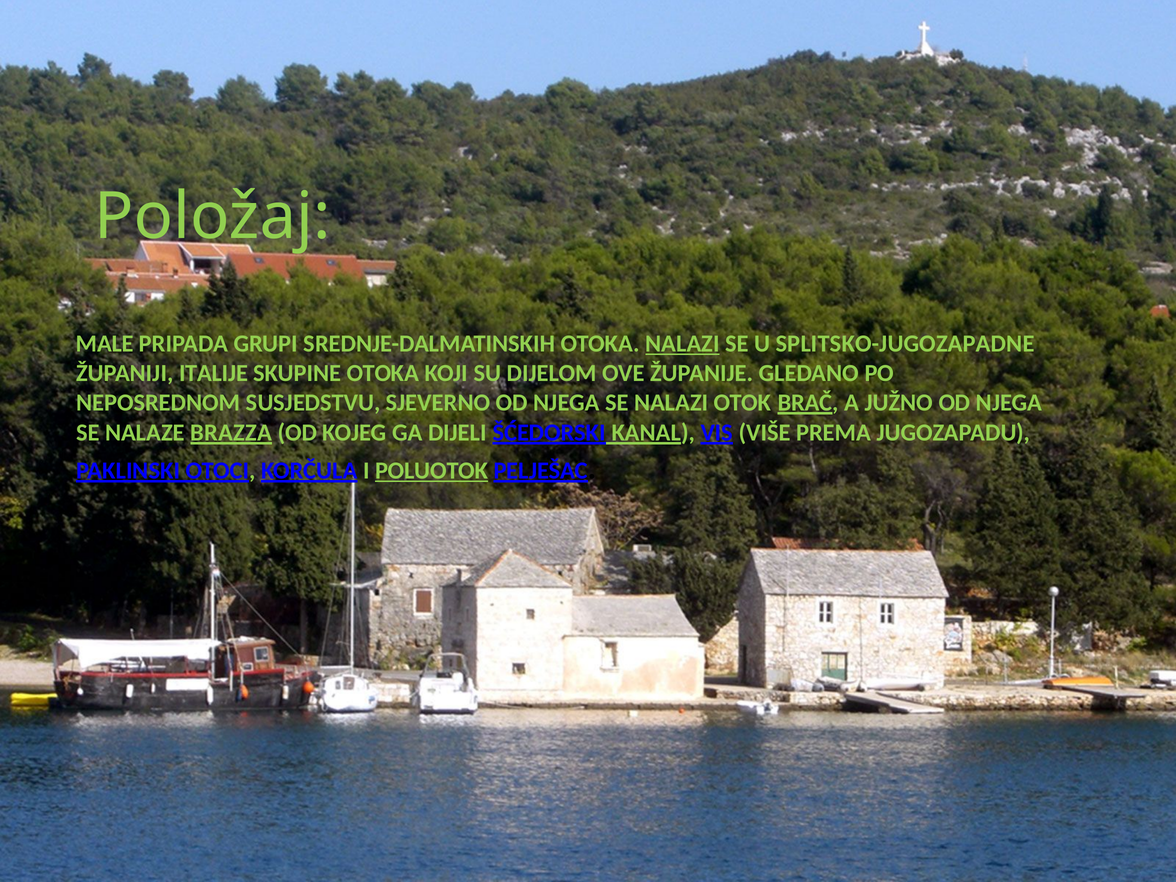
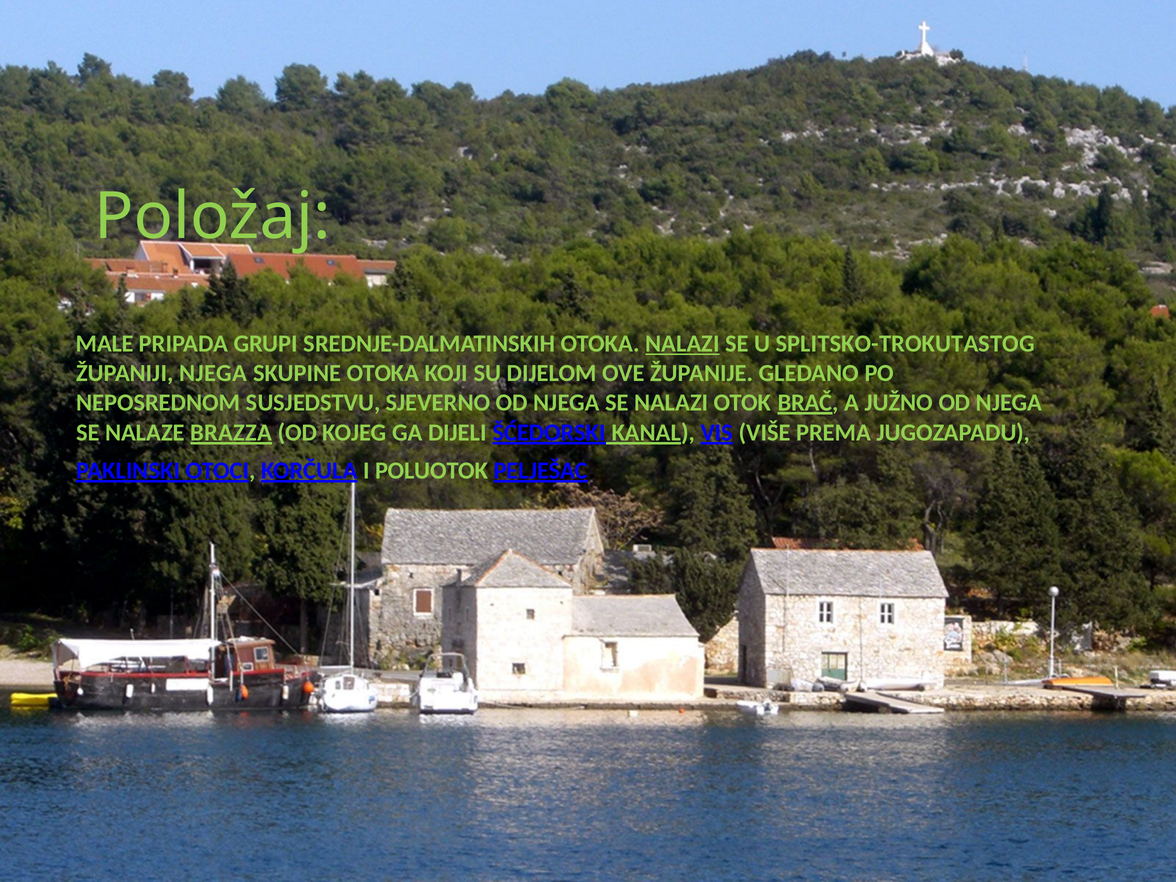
SPLITSKO-JUGOZAPADNE: SPLITSKO-JUGOZAPADNE -> SPLITSKO-TROKUTASTOG (905, 344)
ŽUPANIJI ITALIJE: ITALIJE -> NJEGA (213, 373)
POLUOTOK underline: present -> none (432, 471)
